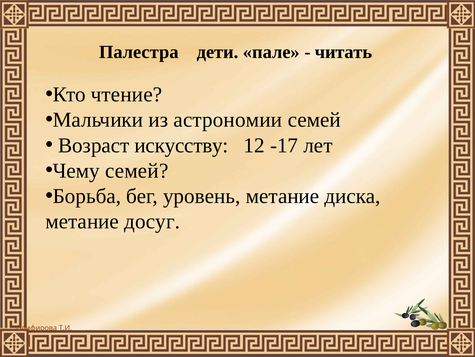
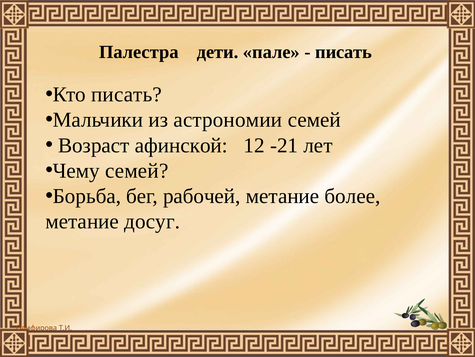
читать: читать -> писать (344, 52)
Кто чтение: чтение -> писать (127, 94)
искусству: искусству -> афинской (181, 145)
-17: -17 -> -21 (284, 145)
уровень: уровень -> рабочей (202, 196)
диска: диска -> более (352, 196)
